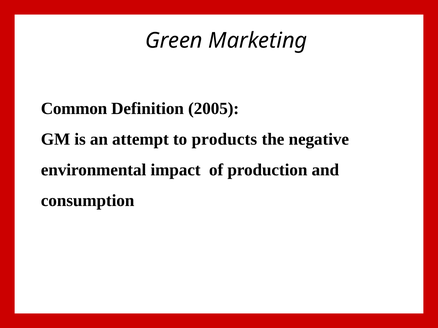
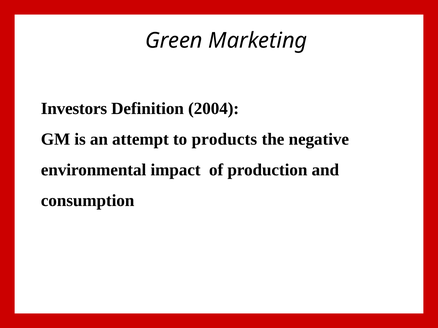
Common: Common -> Investors (74, 109)
2005: 2005 -> 2004 (214, 109)
